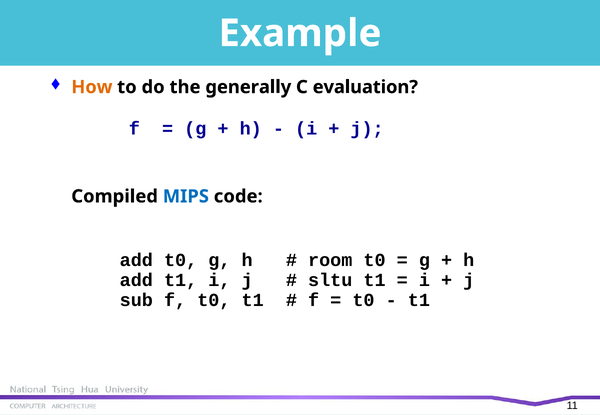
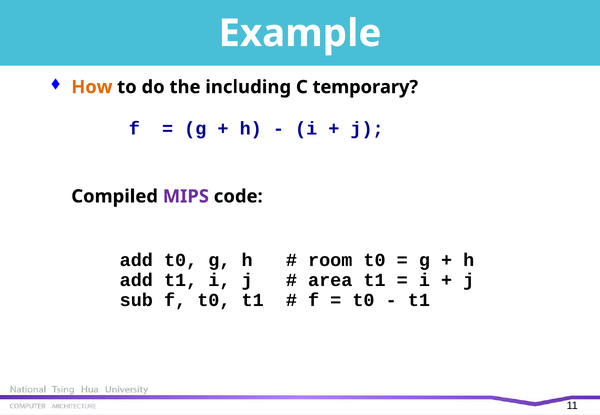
generally: generally -> including (248, 87)
evaluation: evaluation -> temporary (365, 87)
MIPS colour: blue -> purple (186, 197)
sltu: sltu -> area (330, 280)
